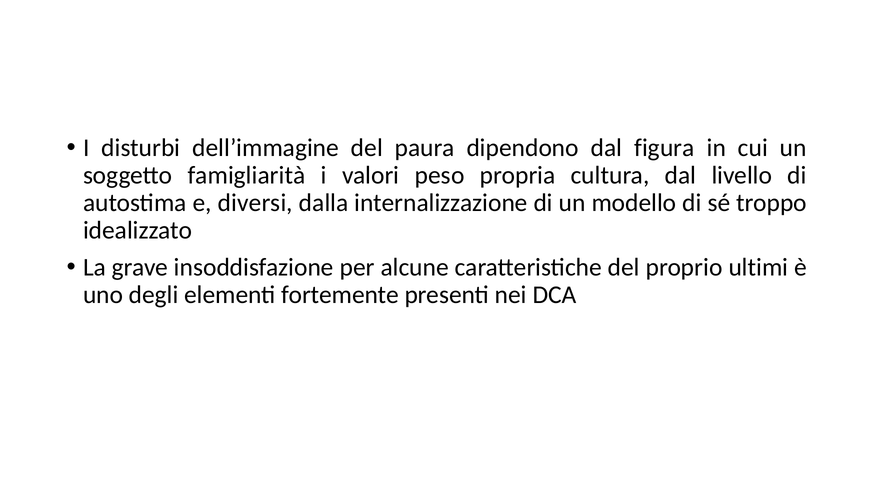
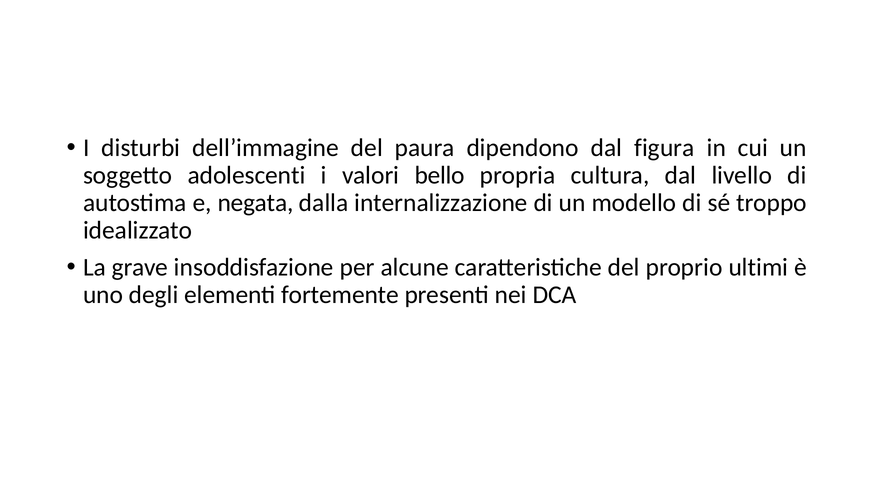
famigliarità: famigliarità -> adolescenti (247, 175)
peso: peso -> bello (440, 175)
diversi: diversi -> negata (255, 203)
